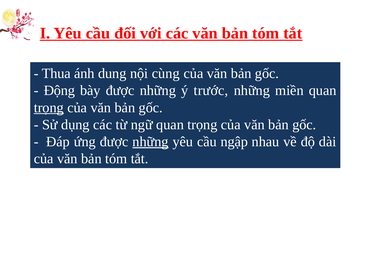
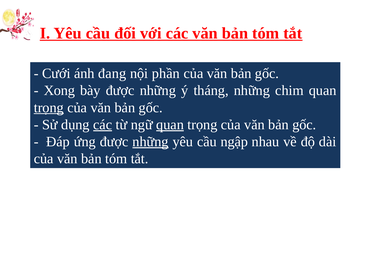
Thua: Thua -> Cưới (56, 74)
dung: dung -> đang (112, 74)
cùng: cùng -> phần (166, 74)
Động: Động -> Xong (59, 91)
trước: trước -> tháng (211, 91)
miền: miền -> chim (289, 91)
các underline: none -> present (103, 125)
quan underline: none -> present (170, 125)
